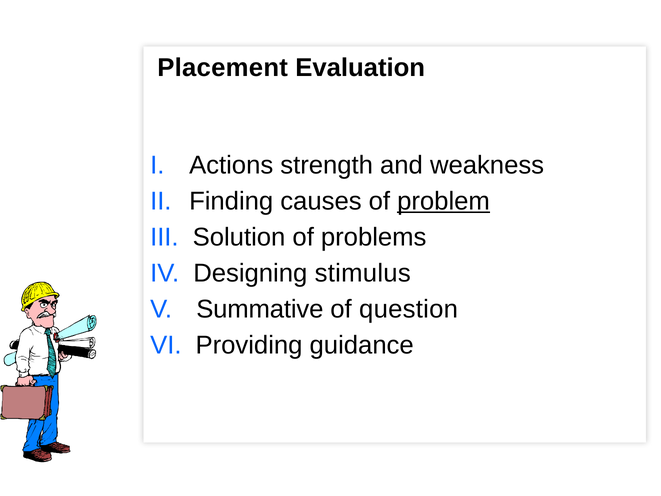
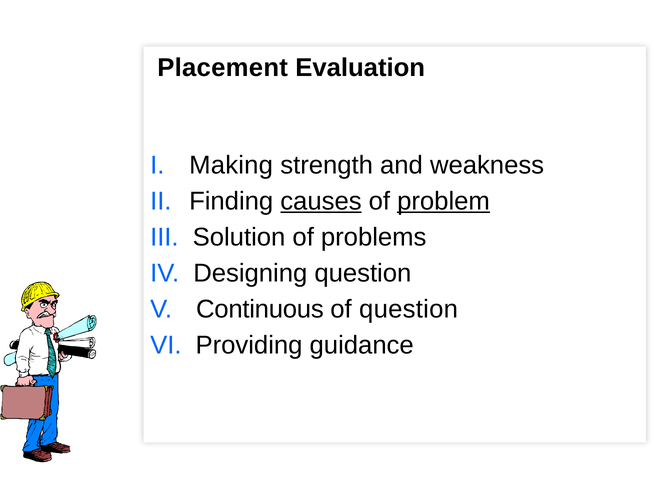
Actions: Actions -> Making (231, 165)
causes underline: none -> present (321, 201)
Designing stimulus: stimulus -> question (363, 273)
Summative: Summative -> Continuous (260, 309)
